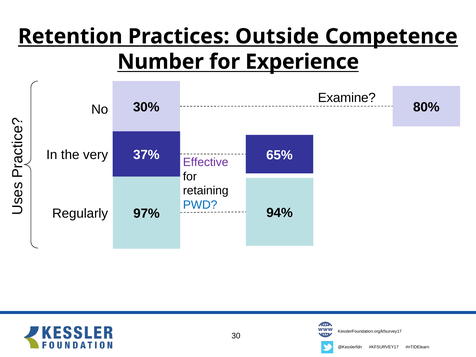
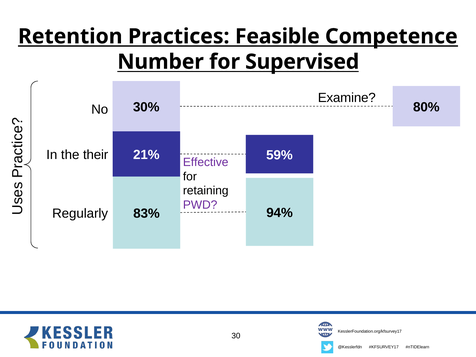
Outside: Outside -> Feasible (277, 36)
Experience: Experience -> Supervised (302, 62)
37%: 37% -> 21% (146, 155)
very: very -> their (96, 155)
65%: 65% -> 59% (279, 155)
PWD colour: blue -> purple (200, 205)
97%: 97% -> 83% (146, 213)
